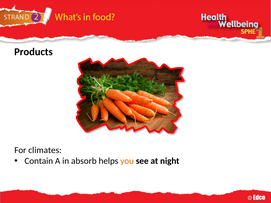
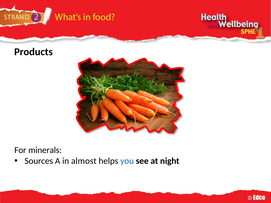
climates: climates -> minerals (45, 150)
Contain: Contain -> Sources (39, 161)
absorb: absorb -> almost (84, 161)
you colour: orange -> blue (127, 161)
